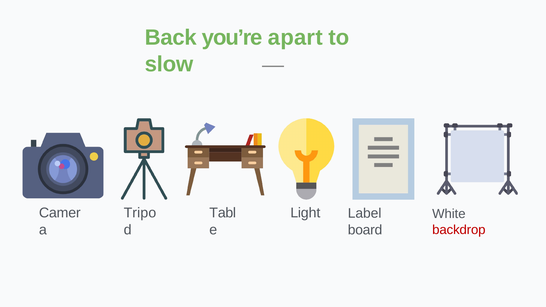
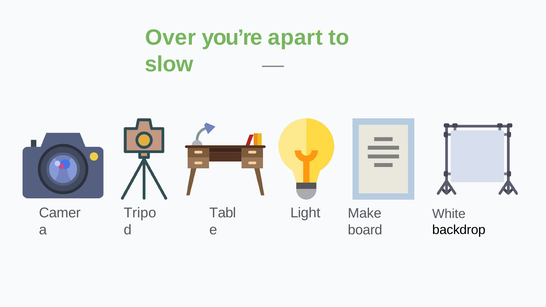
Back: Back -> Over (171, 38)
Label: Label -> Make (365, 214)
backdrop colour: red -> black (459, 230)
